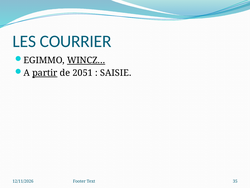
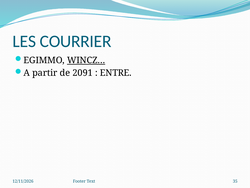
partir underline: present -> none (45, 73)
2051: 2051 -> 2091 (83, 73)
SAISIE: SAISIE -> ENTRE (116, 73)
